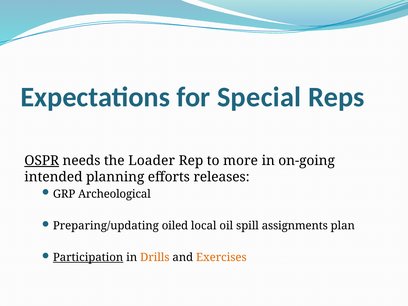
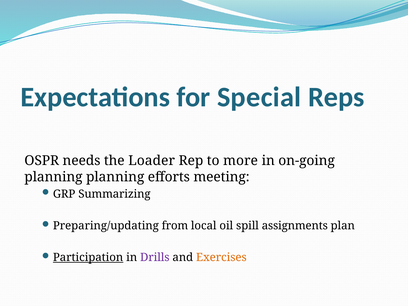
OSPR underline: present -> none (42, 161)
intended: intended -> planning (53, 177)
releases: releases -> meeting (222, 177)
Archeological: Archeological -> Summarizing (114, 194)
oiled: oiled -> from (175, 226)
Drills colour: orange -> purple (155, 258)
